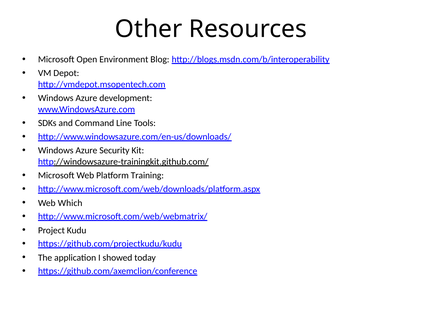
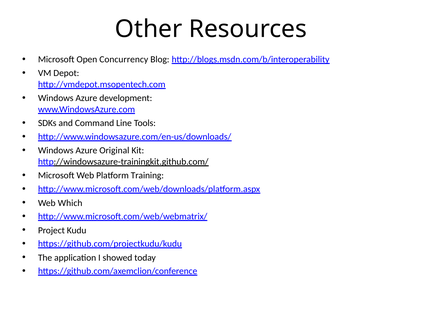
Environment: Environment -> Concurrency (124, 59)
Security: Security -> Original (114, 151)
